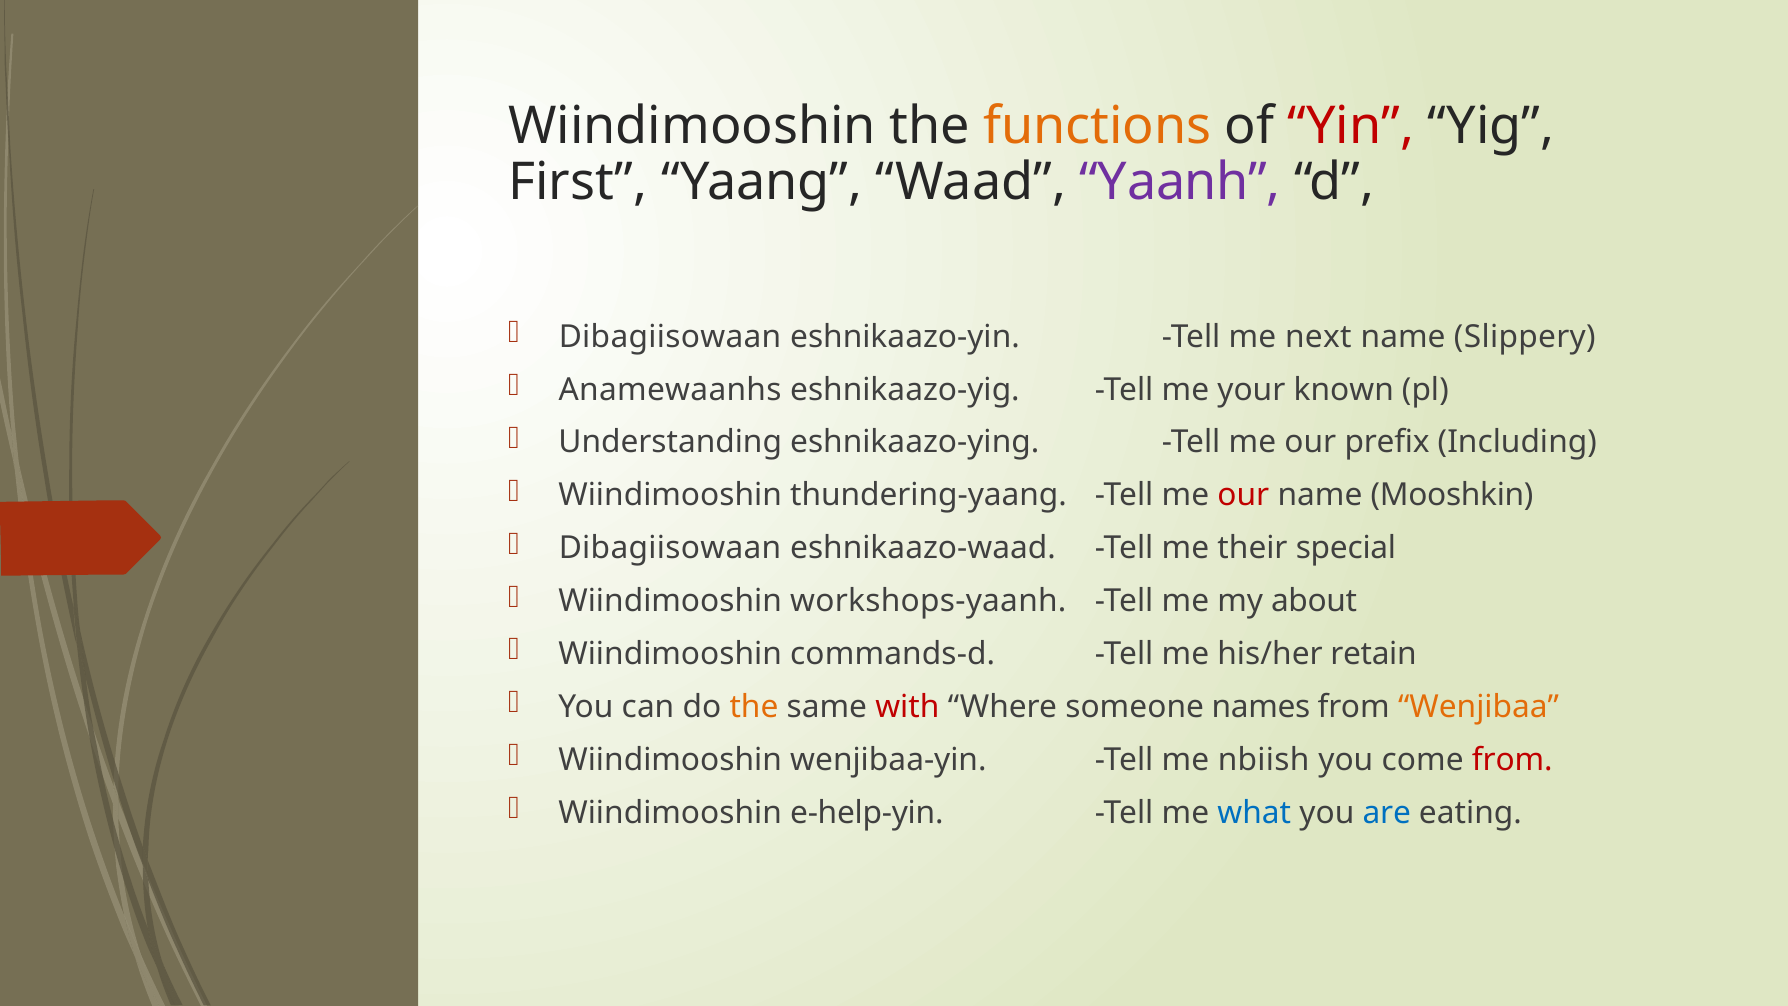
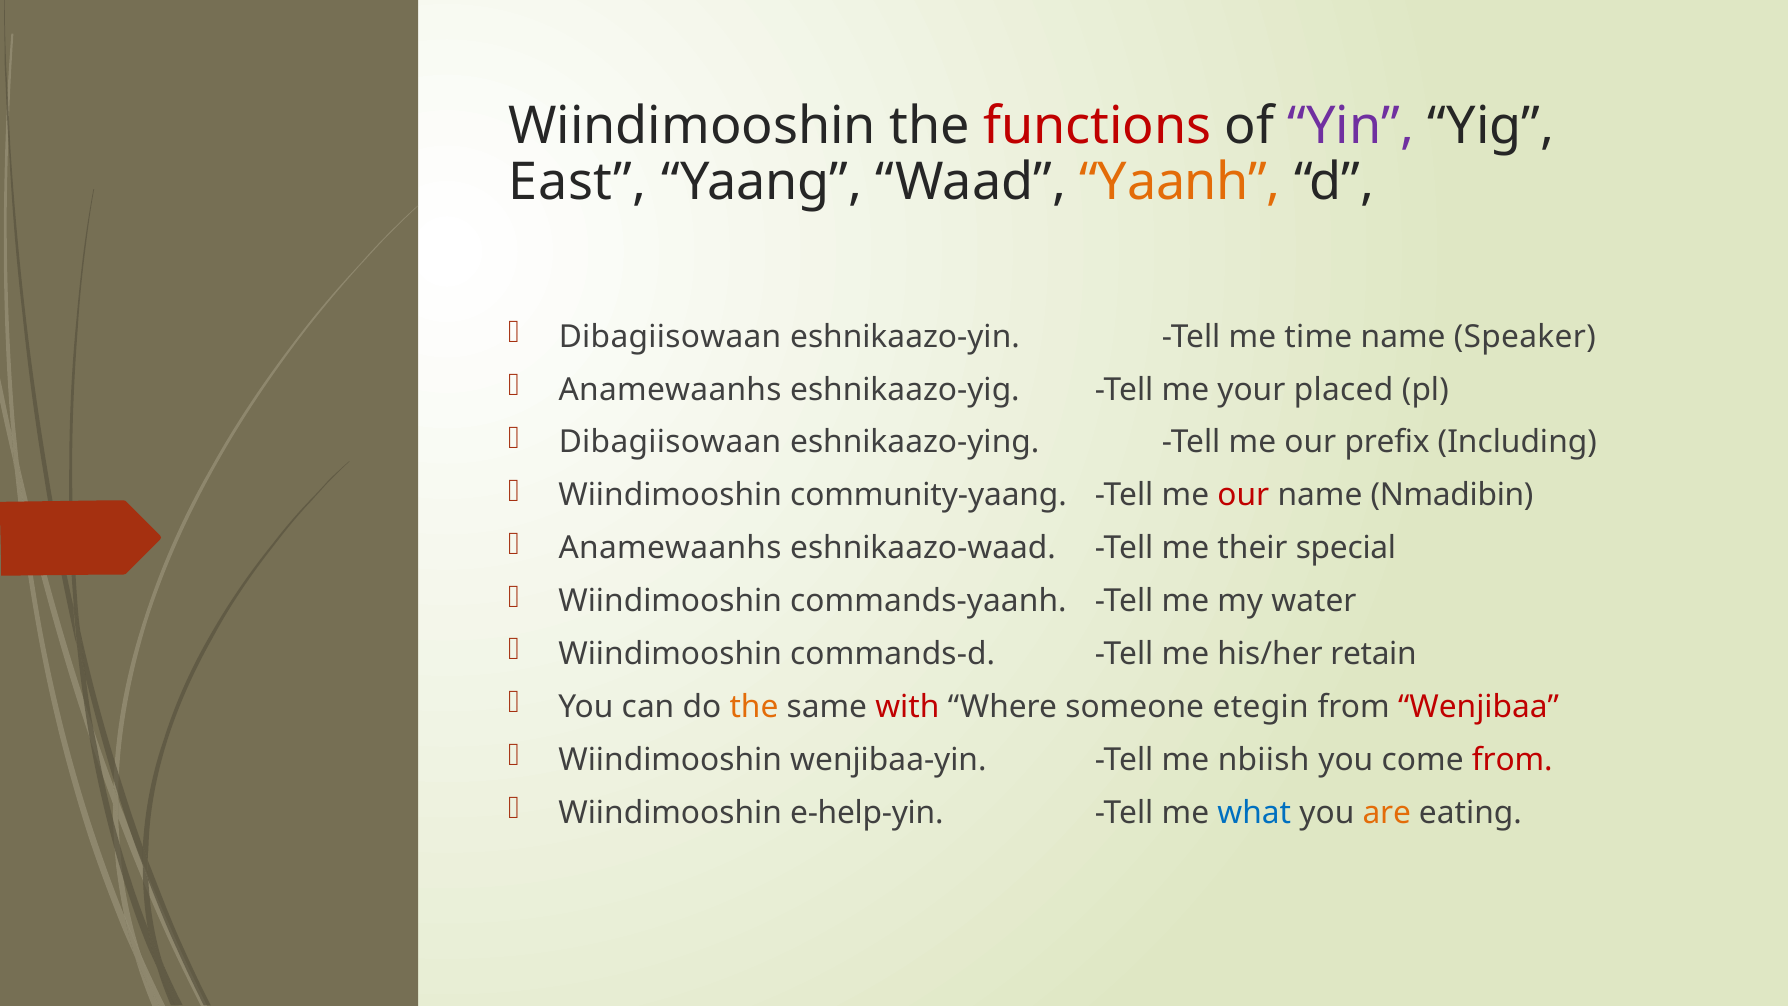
functions colour: orange -> red (1097, 126)
Yin colour: red -> purple (1351, 126)
First: First -> East (578, 182)
Yaanh colour: purple -> orange (1180, 182)
next: next -> time (1318, 337)
Slippery: Slippery -> Speaker (1525, 337)
known: known -> placed (1344, 389)
Understanding: Understanding -> Dibagiisowaan (670, 442)
thundering-yaang: thundering-yaang -> community-yaang (929, 495)
Mooshkin: Mooshkin -> Nmadibin (1452, 495)
Dibagiisowaan: Dibagiisowaan -> Anamewaanhs (670, 548)
workshops-yaanh: workshops-yaanh -> commands-yaanh (928, 601)
about: about -> water (1314, 601)
names: names -> etegin (1261, 707)
Wenjibaa colour: orange -> red (1478, 707)
are colour: blue -> orange (1387, 813)
